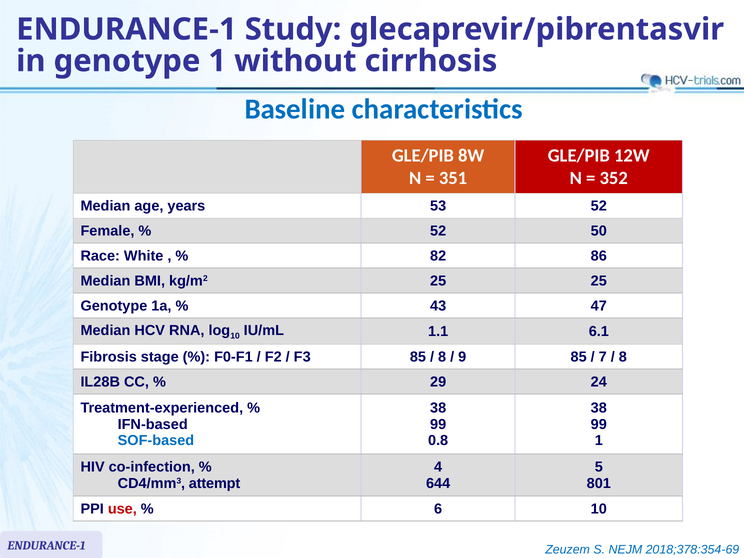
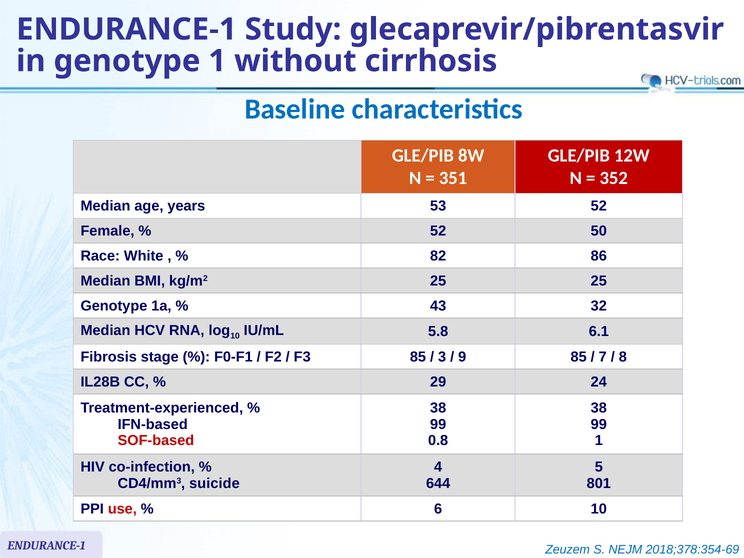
47: 47 -> 32 (599, 306)
1.1: 1.1 -> 5.8 (438, 331)
8: 8 -> 3 (442, 357)
SOF-based colour: blue -> red (156, 440)
attempt: attempt -> suicide (214, 483)
